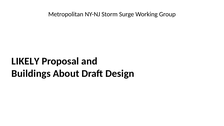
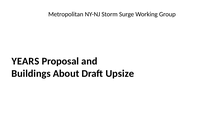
LIKELY: LIKELY -> YEARS (25, 61)
Design: Design -> Upsize (120, 73)
